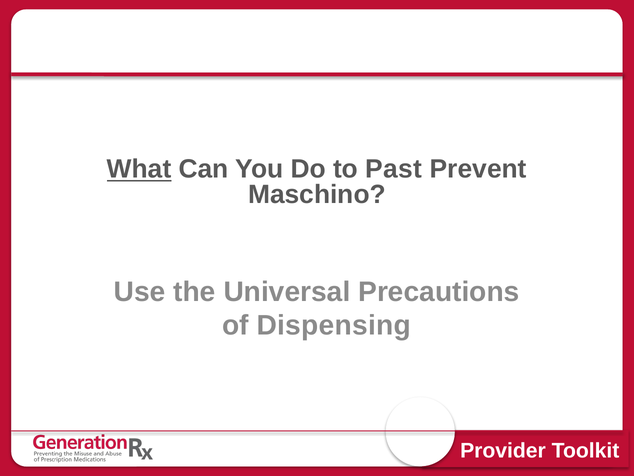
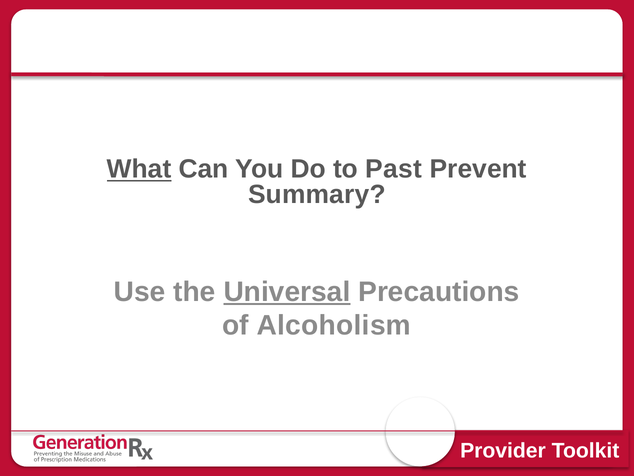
Maschino: Maschino -> Summary (317, 194)
Universal underline: none -> present (287, 292)
Dispensing: Dispensing -> Alcoholism (334, 325)
